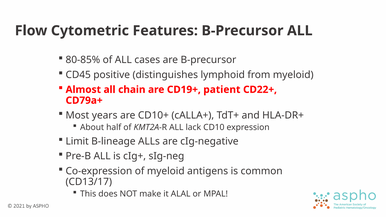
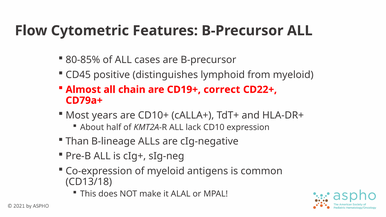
patient: patient -> correct (222, 90)
Limit: Limit -> Than (77, 141)
CD13/17: CD13/17 -> CD13/18 (89, 182)
